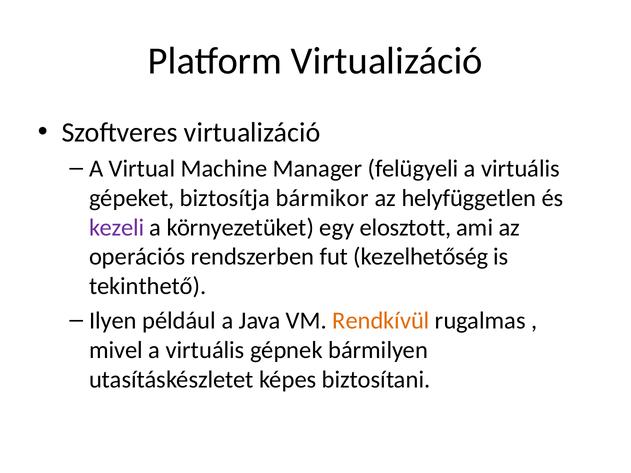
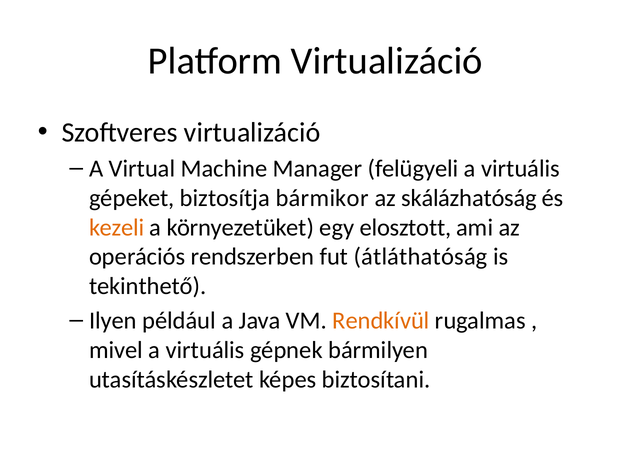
helyfüggetlen: helyfüggetlen -> skálázhatóság (469, 198)
kezeli colour: purple -> orange (117, 228)
kezelhetőség: kezelhetőség -> átláthatóság (421, 257)
